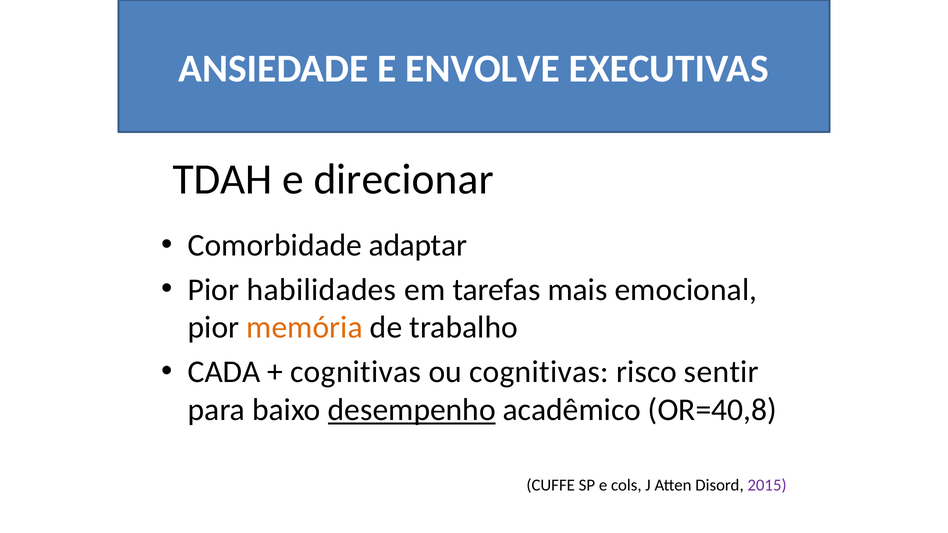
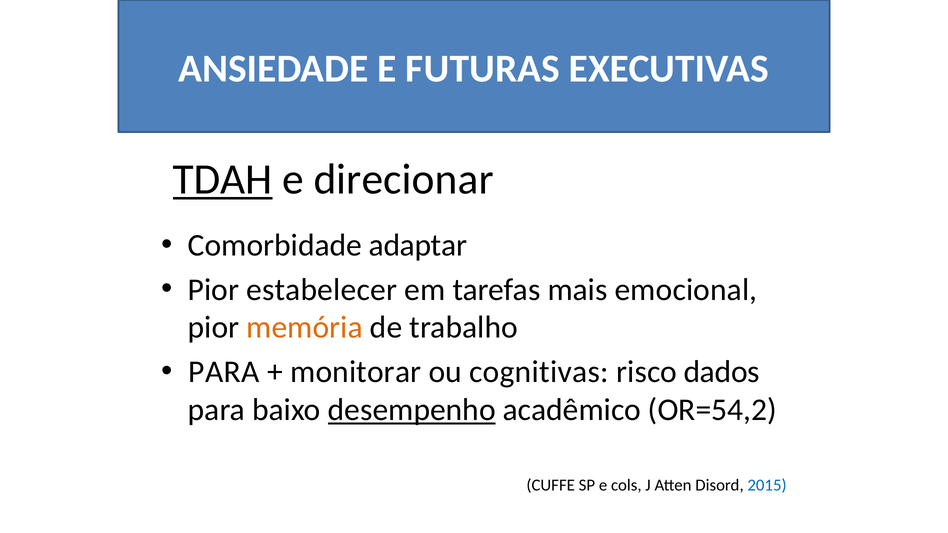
ENVOLVE: ENVOLVE -> FUTURAS (483, 69)
TDAH underline: none -> present (223, 179)
habilidades: habilidades -> estabelecer (322, 290)
CADA: CADA -> PARA (224, 372)
cognitivas: cognitivas -> monitorar (356, 372)
sentir: sentir -> dados (722, 372)
OR=40,8: OR=40,8 -> OR=54,2 (712, 410)
2015 colour: purple -> blue (767, 486)
